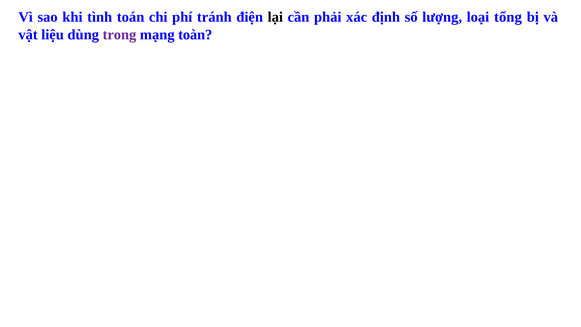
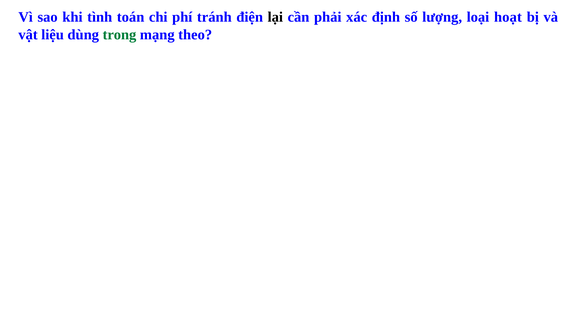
tổng: tổng -> hoạt (508, 17)
trong colour: purple -> green (119, 35)
toàn: toàn -> theo (195, 35)
